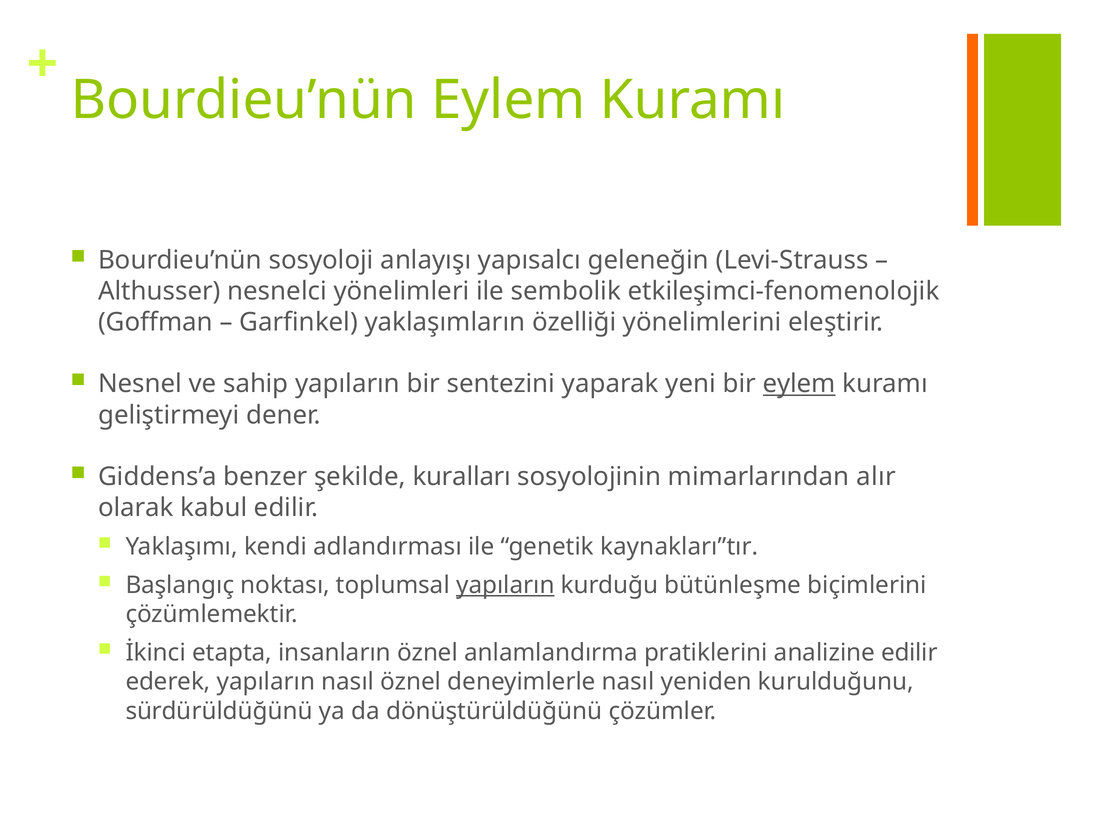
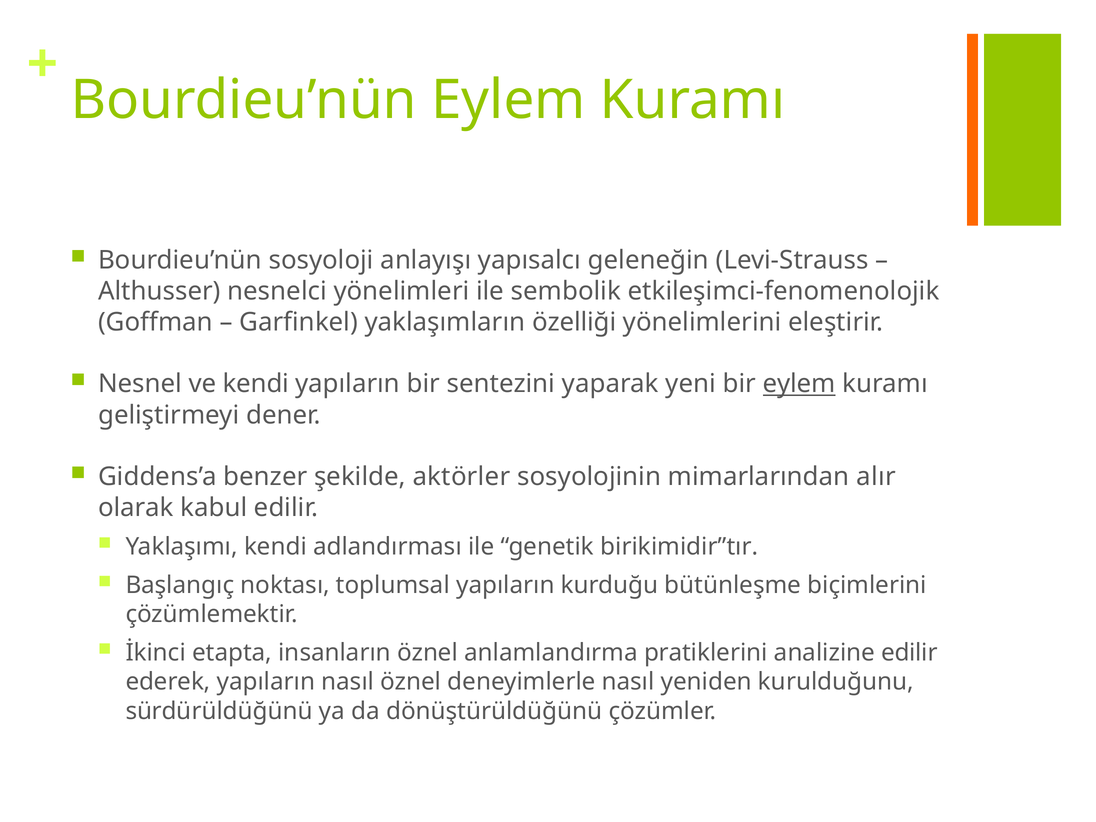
ve sahip: sahip -> kendi (256, 384)
kuralları: kuralları -> aktörler (462, 477)
kaynakları”tır: kaynakları”tır -> birikimidir”tır (679, 547)
yapıların underline: present -> none (505, 585)
